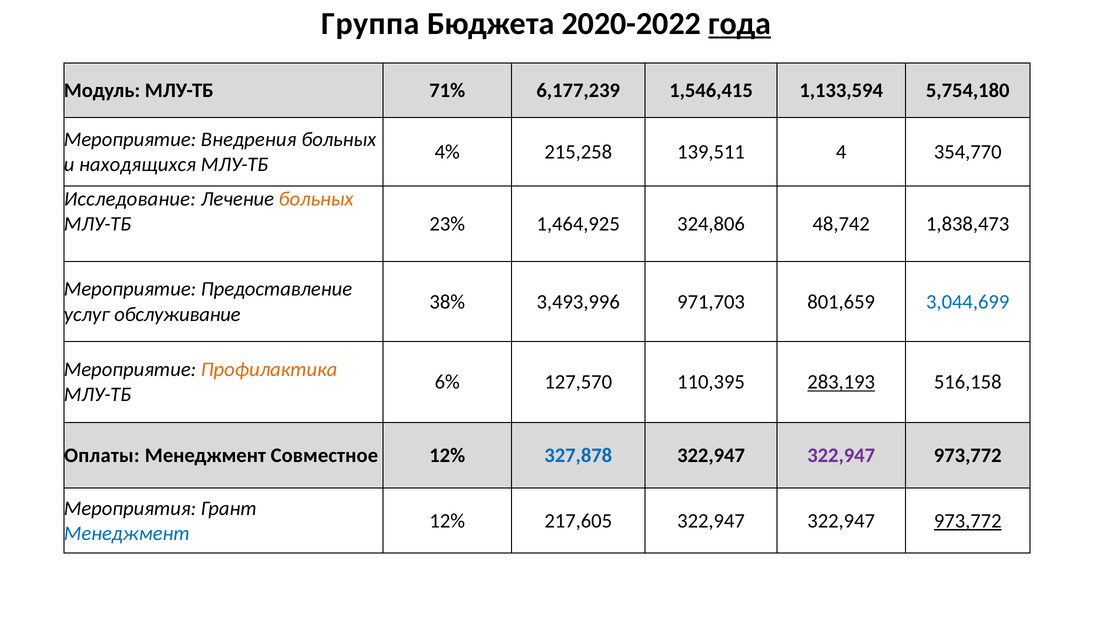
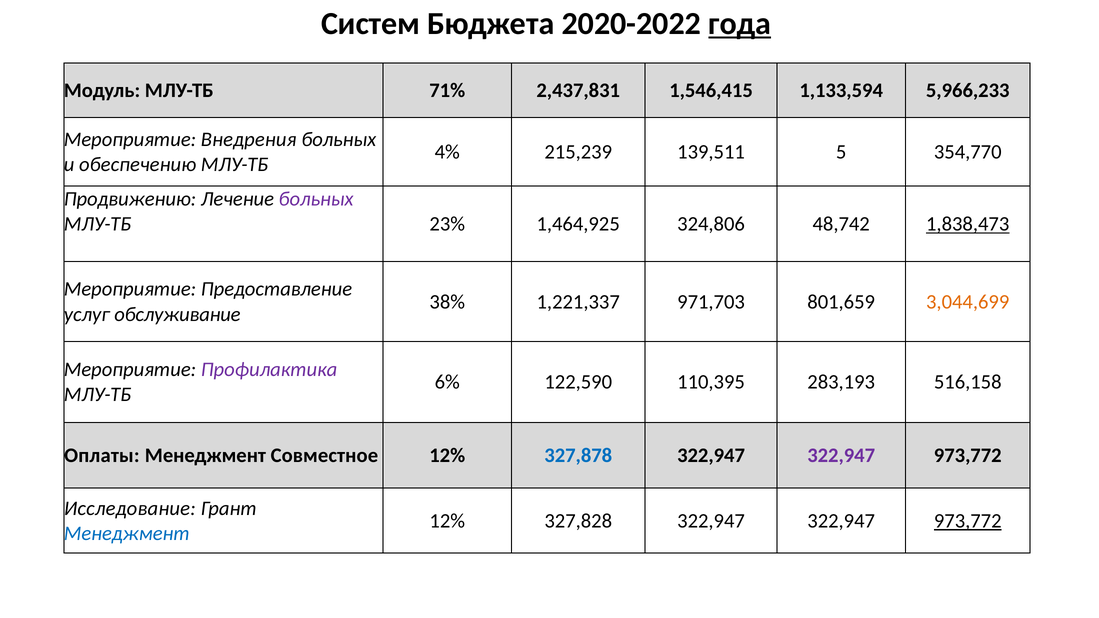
Группа: Группа -> Систем (371, 24)
6,177,239: 6,177,239 -> 2,437,831 (578, 91)
5,754,180: 5,754,180 -> 5,966,233 (968, 91)
215,258: 215,258 -> 215,239 (578, 152)
4: 4 -> 5 (841, 152)
находящихся: находящихся -> обеспечению (138, 165)
Исследование: Исследование -> Продвижению (130, 199)
больных colour: orange -> purple (316, 199)
1,838,473 underline: none -> present (968, 224)
3,493,996: 3,493,996 -> 1,221,337 (578, 302)
3,044,699 colour: blue -> orange (968, 302)
Профилактика colour: orange -> purple (269, 370)
127,570: 127,570 -> 122,590 (578, 382)
283,193 underline: present -> none (841, 382)
Мероприятия: Мероприятия -> Исследование (130, 508)
217,605: 217,605 -> 327,828 (578, 521)
